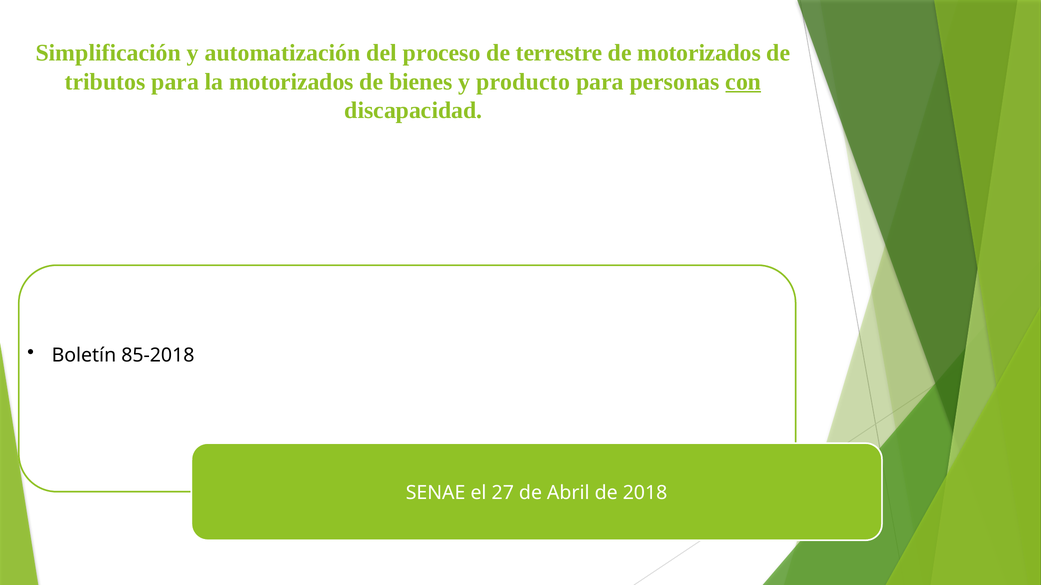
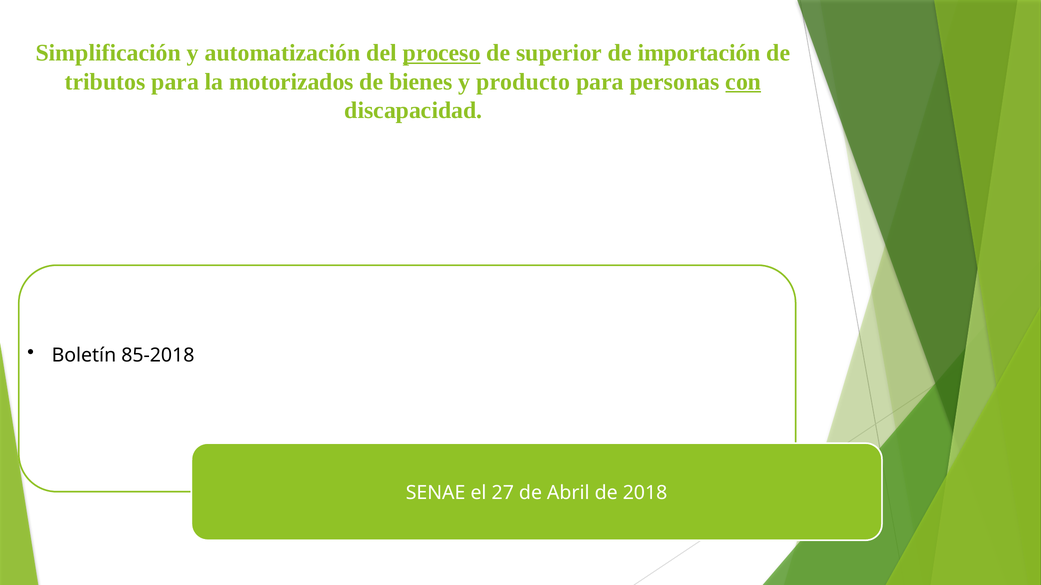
proceso underline: none -> present (442, 53)
terrestre: terrestre -> superior (559, 53)
de motorizados: motorizados -> importación (699, 53)
